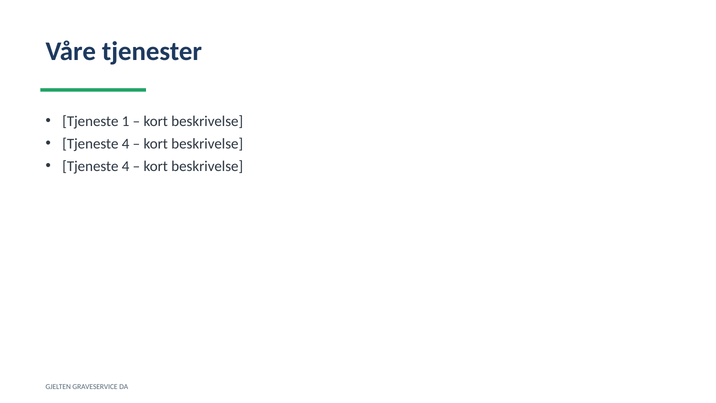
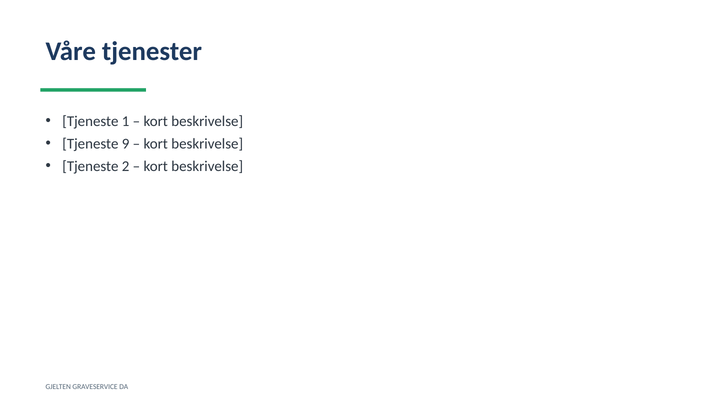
4: 4 -> 9 (126, 144)
4: 4 -> 2 (126, 166)
